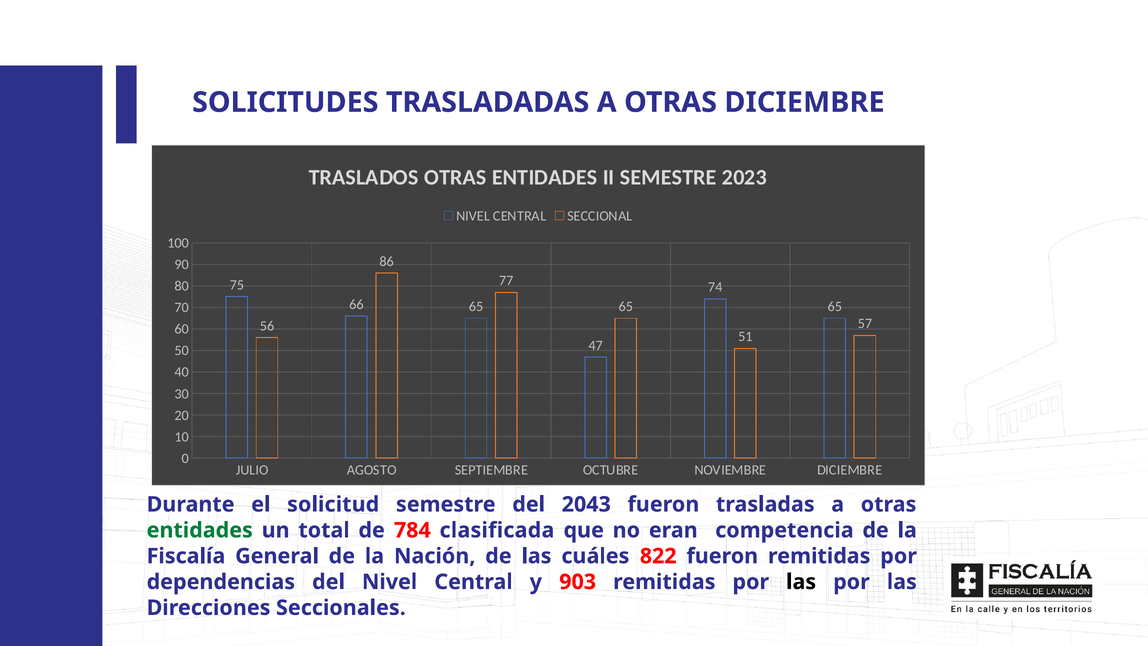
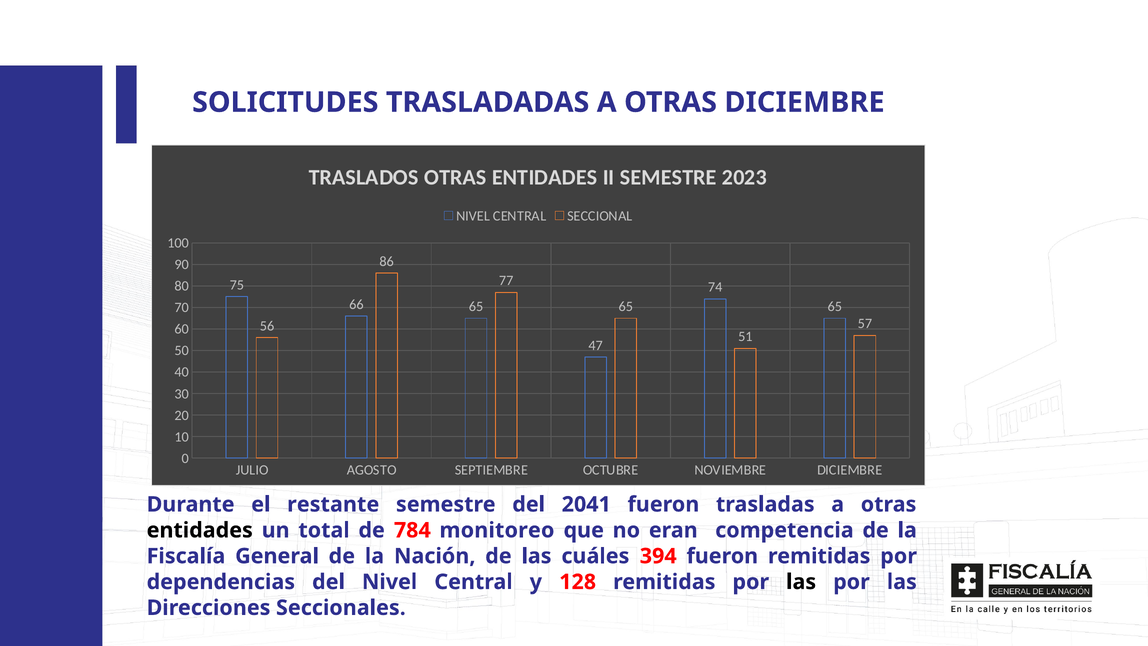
solicitud: solicitud -> restante (333, 504)
2043: 2043 -> 2041 (586, 504)
entidades colour: green -> black (200, 530)
clasificada: clasificada -> monitoreo (497, 530)
822: 822 -> 394 (658, 556)
903: 903 -> 128 (578, 582)
